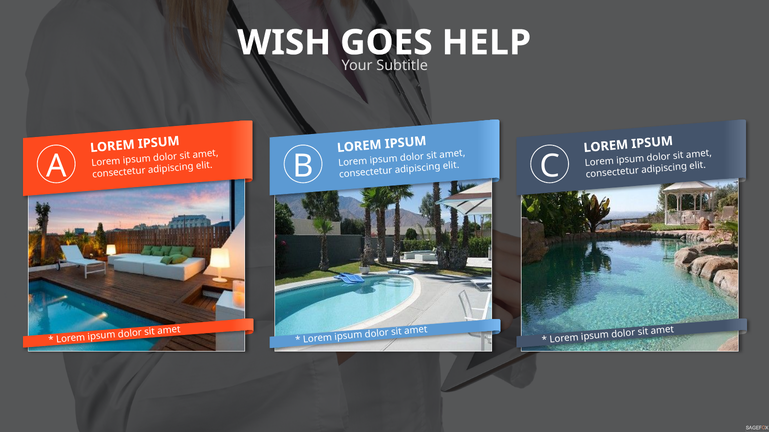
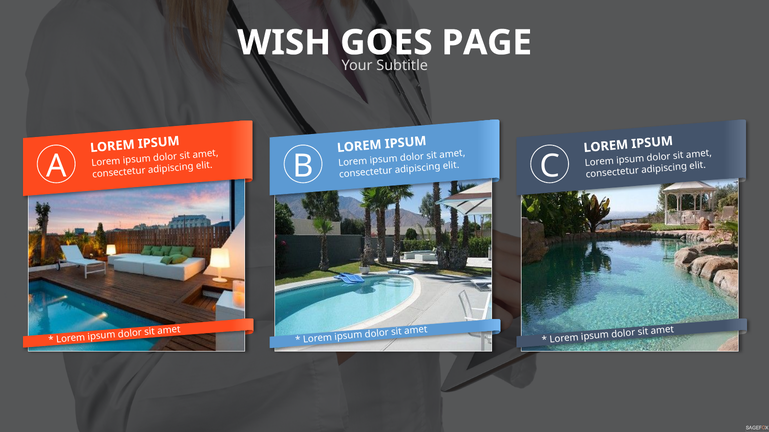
HELP: HELP -> PAGE (487, 43)
